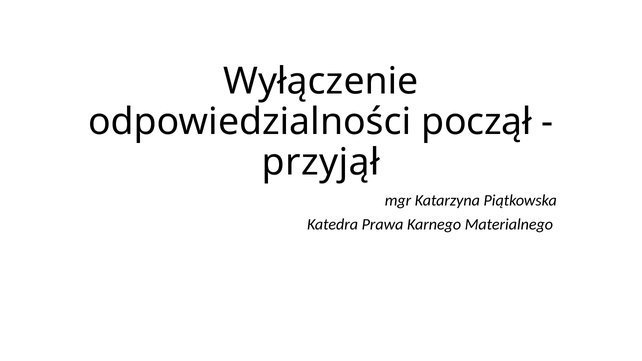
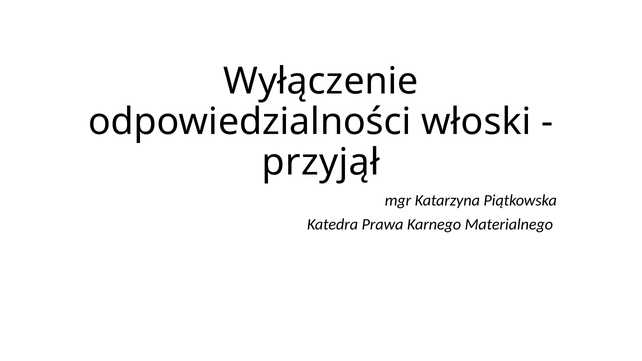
począł: począł -> włoski (476, 122)
